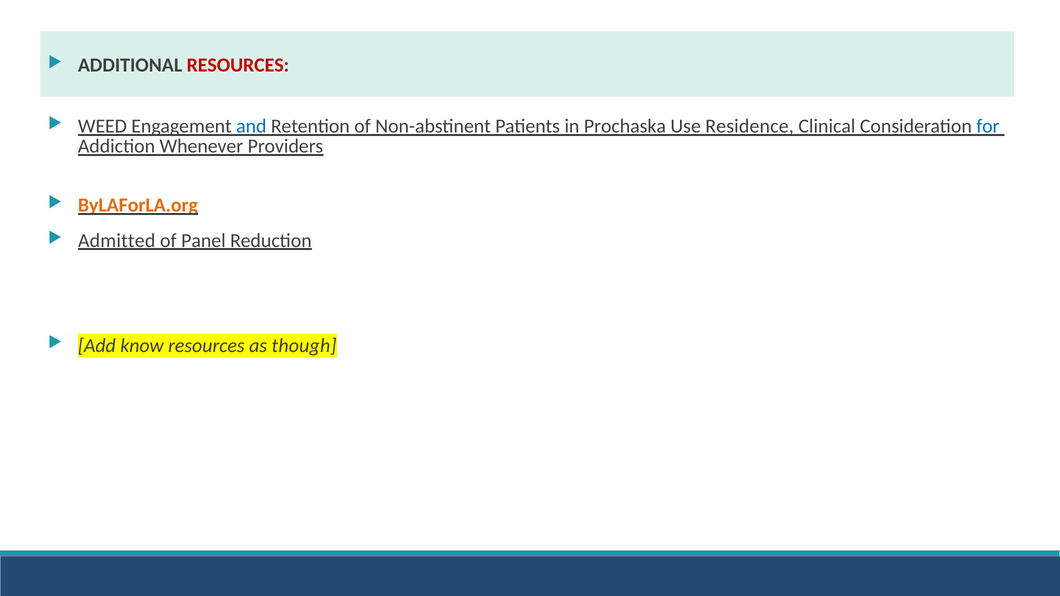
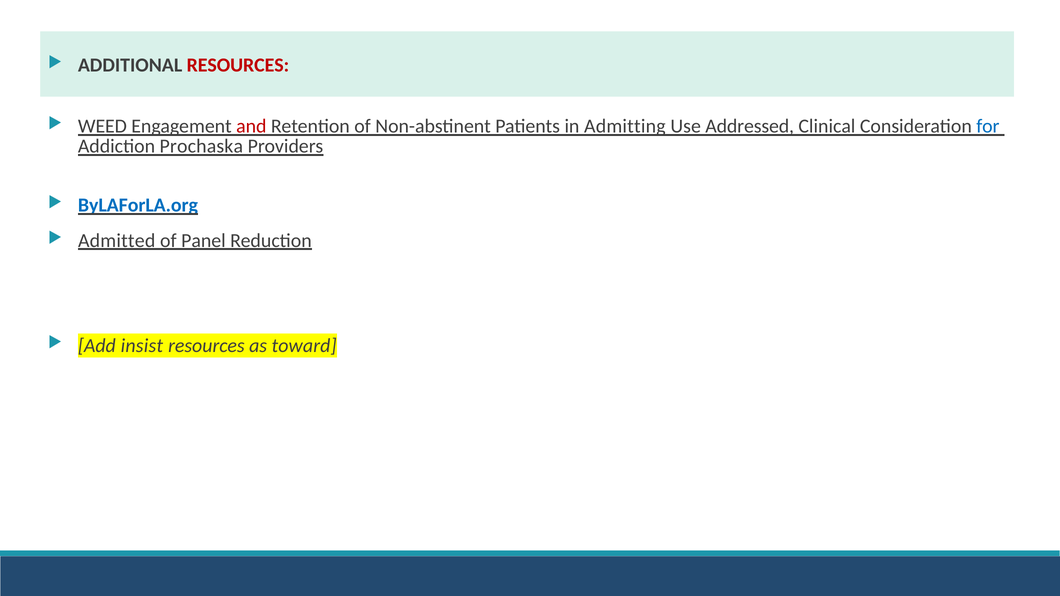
and colour: blue -> red (251, 126)
Prochaska: Prochaska -> Admitting (625, 126)
Residence: Residence -> Addressed (750, 126)
Whenever: Whenever -> Prochaska (201, 146)
ByLAForLA.org colour: orange -> blue (138, 205)
know: know -> insist (142, 346)
though: though -> toward (304, 346)
